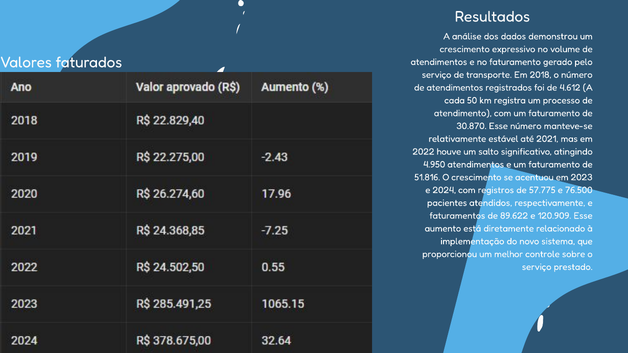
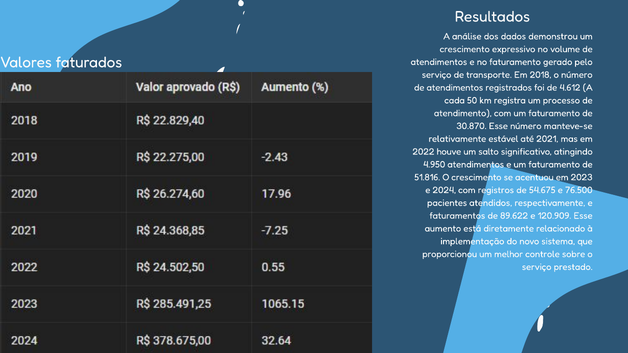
57.775: 57.775 -> 54.675 (542, 190)
